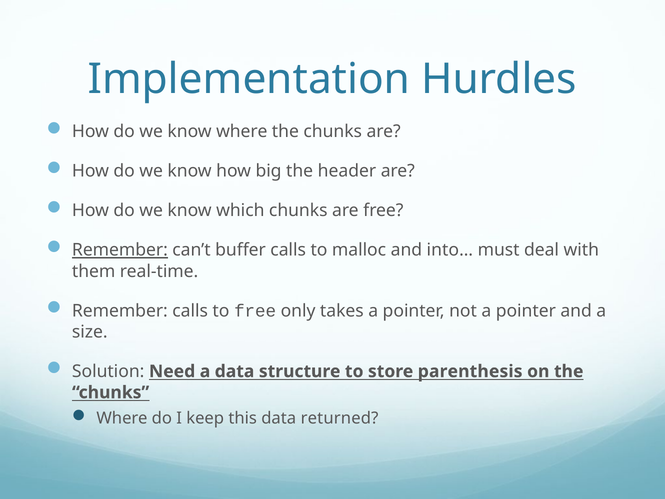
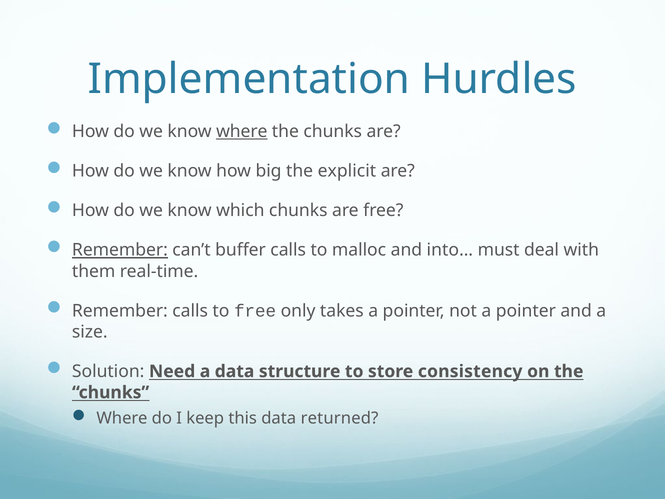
where underline: none -> present (242, 131)
header: header -> explicit (347, 171)
parenthesis: parenthesis -> consistency (470, 371)
